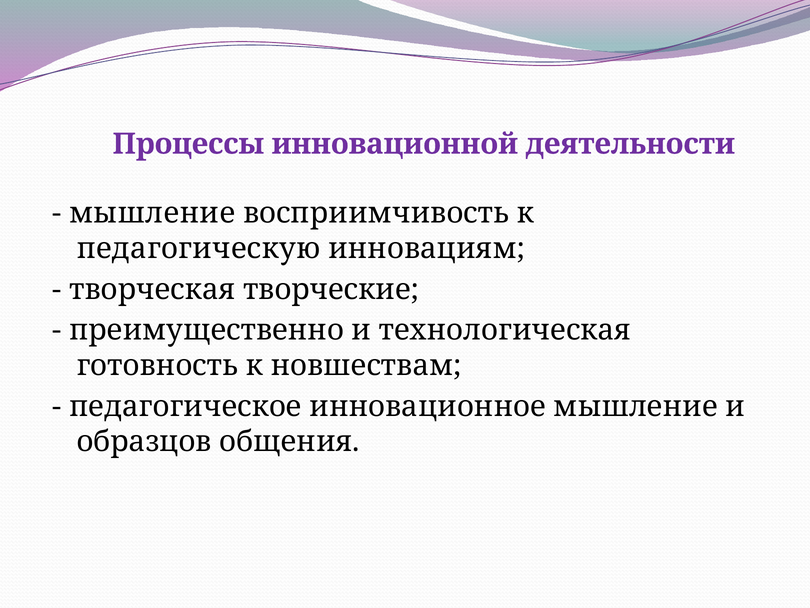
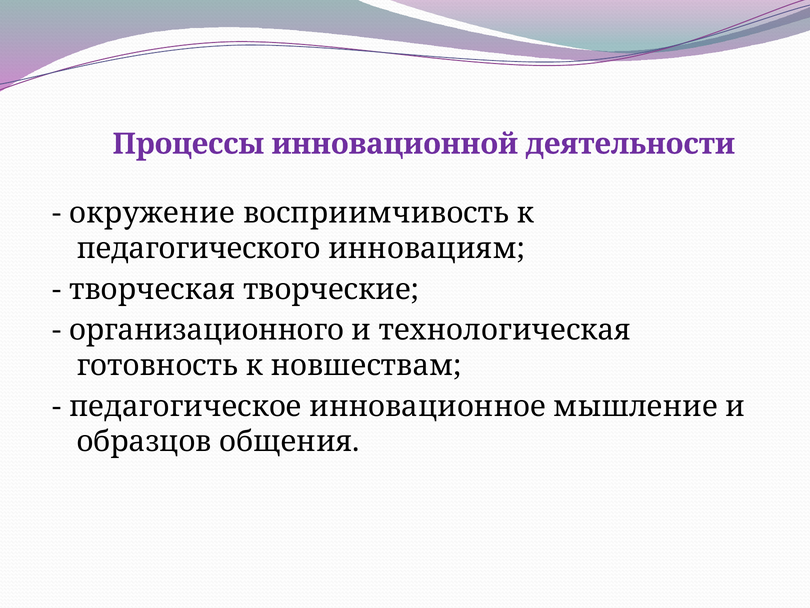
мышление: мышление -> окружение (152, 213)
педагогическую: педагогическую -> педагогического (199, 248)
преимущественно: преимущественно -> организационного (207, 330)
